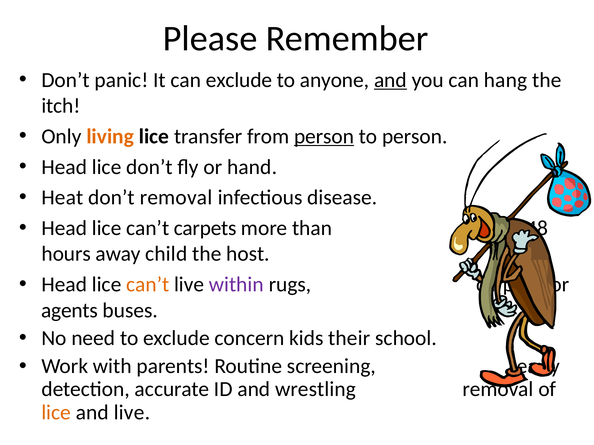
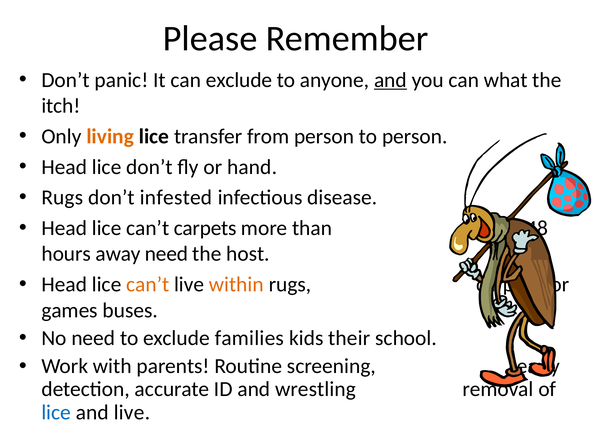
hang: hang -> what (506, 80)
person underline: present -> none (324, 136)
Heat: Heat -> Rugs (62, 198)
don’t removal: removal -> infested (176, 198)
away child: child -> need (166, 254)
within colour: purple -> orange (236, 285)
agents: agents -> games (70, 311)
concern: concern -> families (249, 338)
lice colour: orange -> blue (56, 413)
